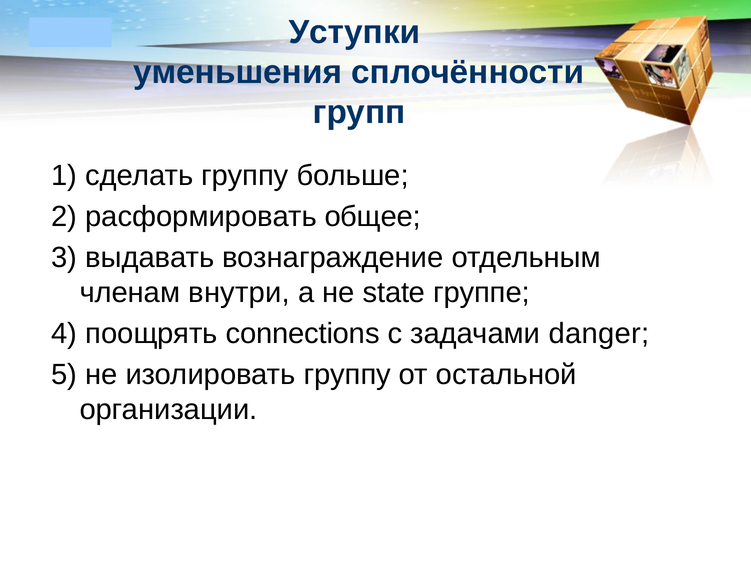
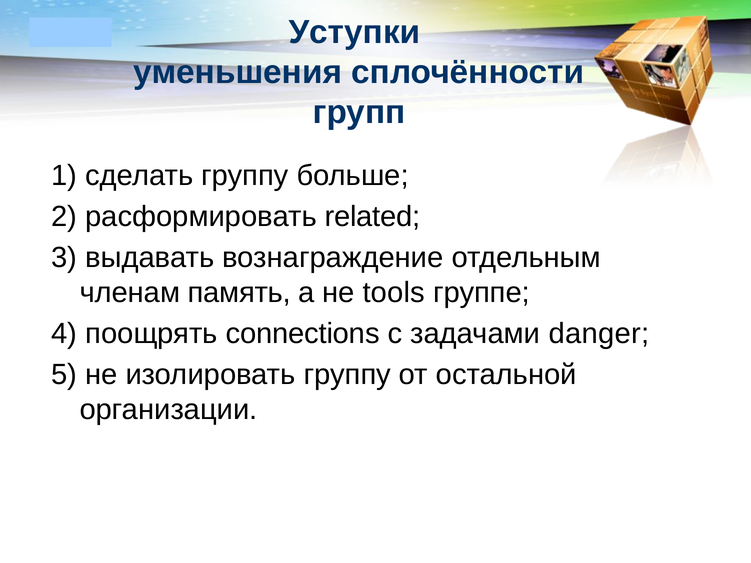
общее: общее -> related (373, 217)
внутри: внутри -> память (239, 293)
state: state -> tools (394, 293)
